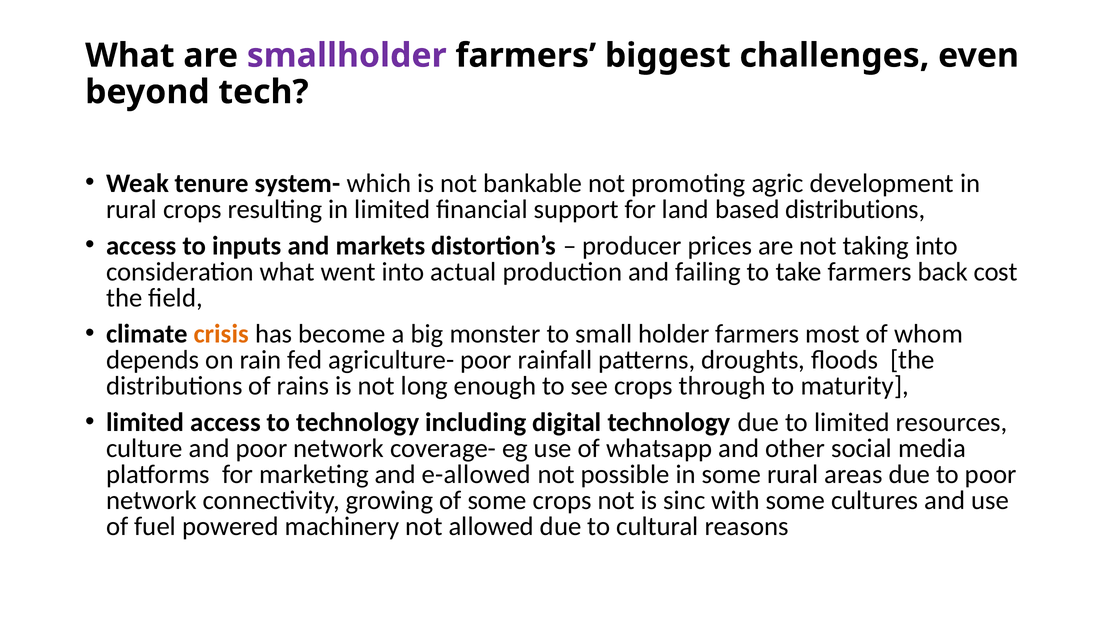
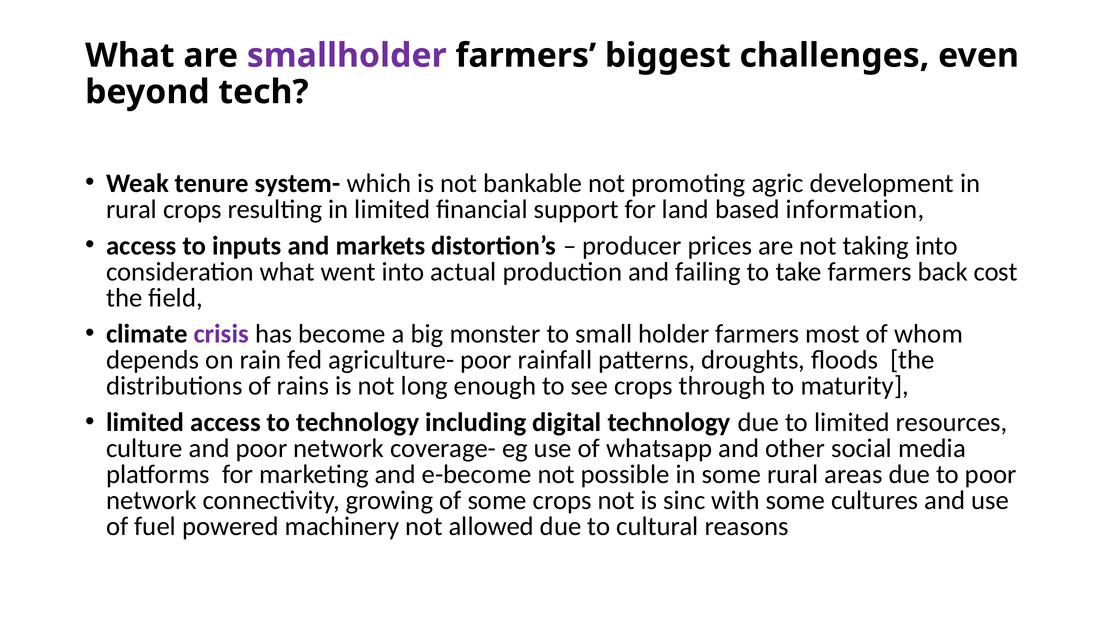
based distributions: distributions -> information (855, 209)
crisis colour: orange -> purple (221, 334)
e-allowed: e-allowed -> e-become (476, 475)
